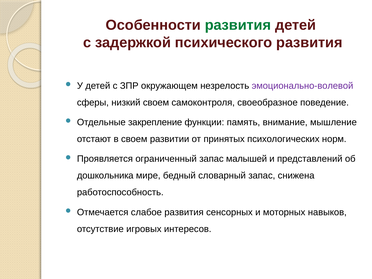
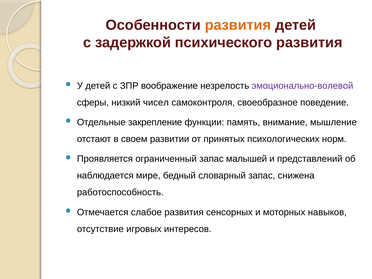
развития colour: green -> orange (238, 25)
окружающем: окружающем -> воображение (169, 86)
низкий своем: своем -> чисел (156, 102)
дошкольника: дошкольника -> наблюдается (105, 176)
